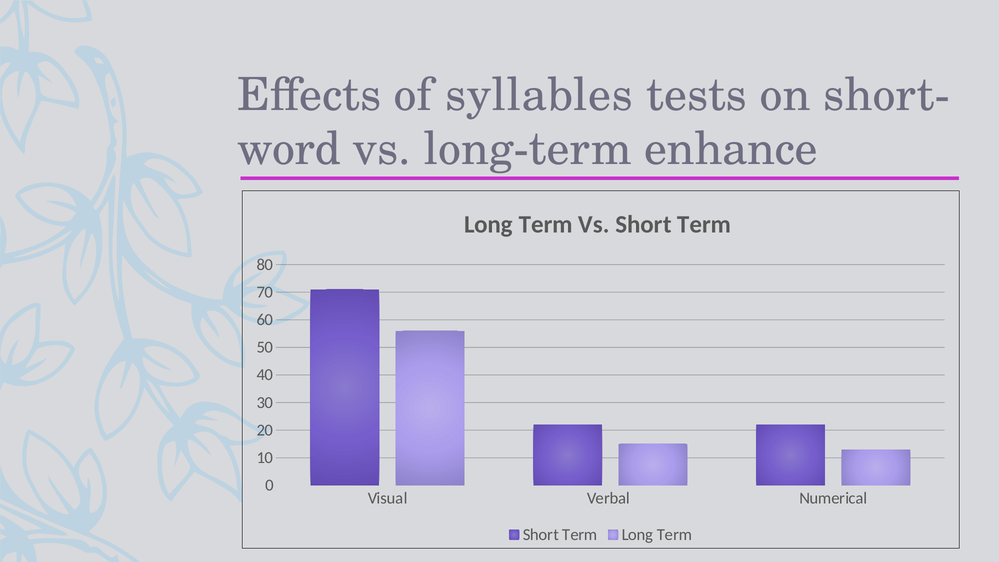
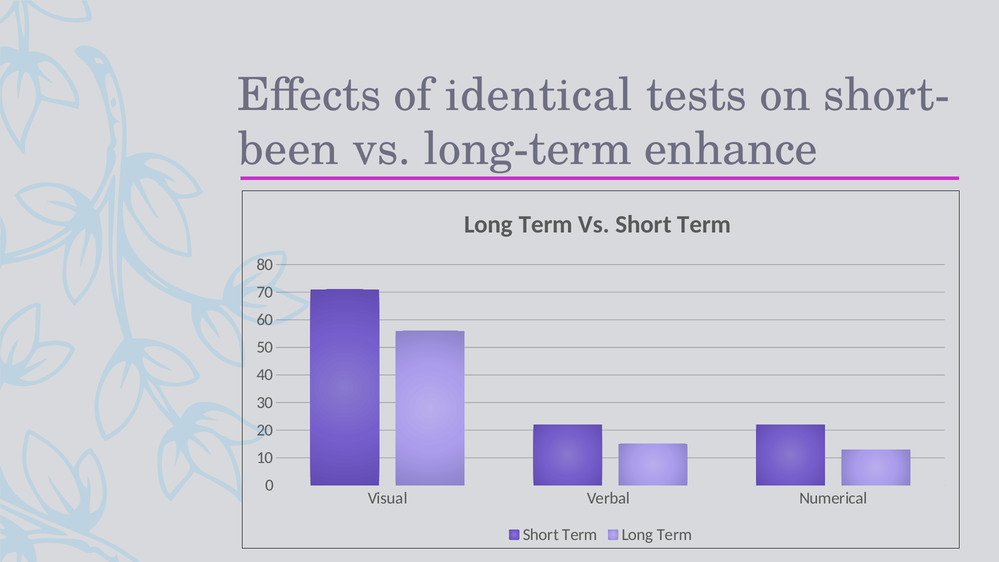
syllables: syllables -> identical (539, 95)
word: word -> been (289, 149)
